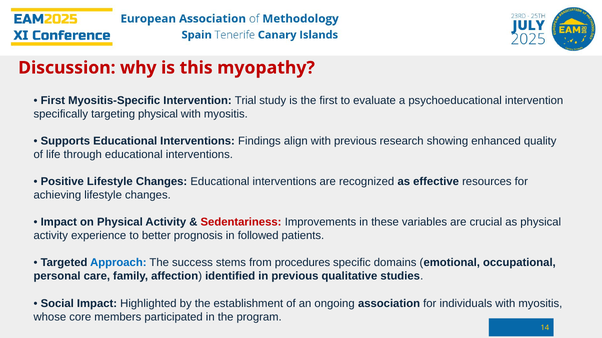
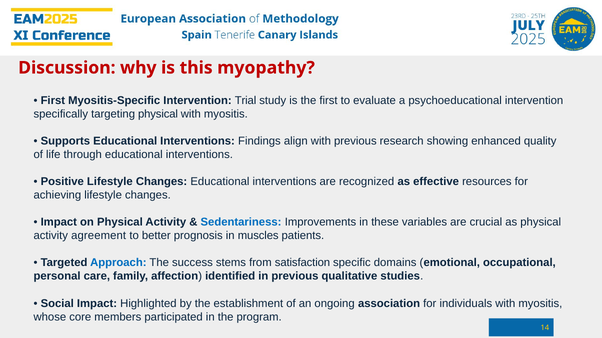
Sedentariness colour: red -> blue (241, 223)
experience: experience -> agreement (99, 236)
followed: followed -> muscles (258, 236)
procedures: procedures -> satisfaction (302, 263)
